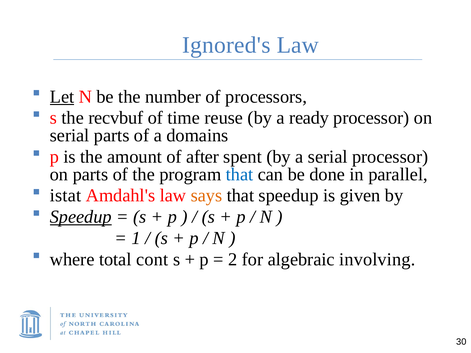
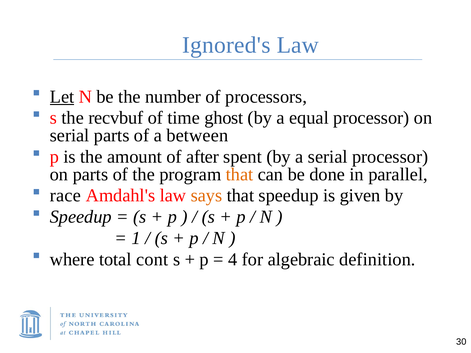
reuse: reuse -> ghost (224, 118)
ready: ready -> equal (309, 118)
domains: domains -> between (197, 136)
that colour: blue -> orange (240, 174)
istat: istat -> race (65, 196)
Speedup underline: present -> none (81, 217)
2: 2 -> 4 (233, 260)
involving: involving -> definition (377, 260)
